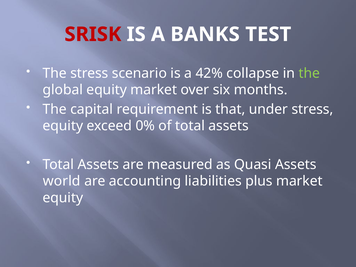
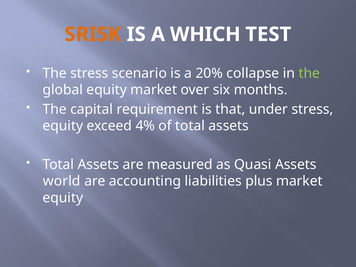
SRISK colour: red -> orange (93, 34)
BANKS: BANKS -> WHICH (205, 34)
42%: 42% -> 20% (209, 73)
0%: 0% -> 4% (145, 126)
